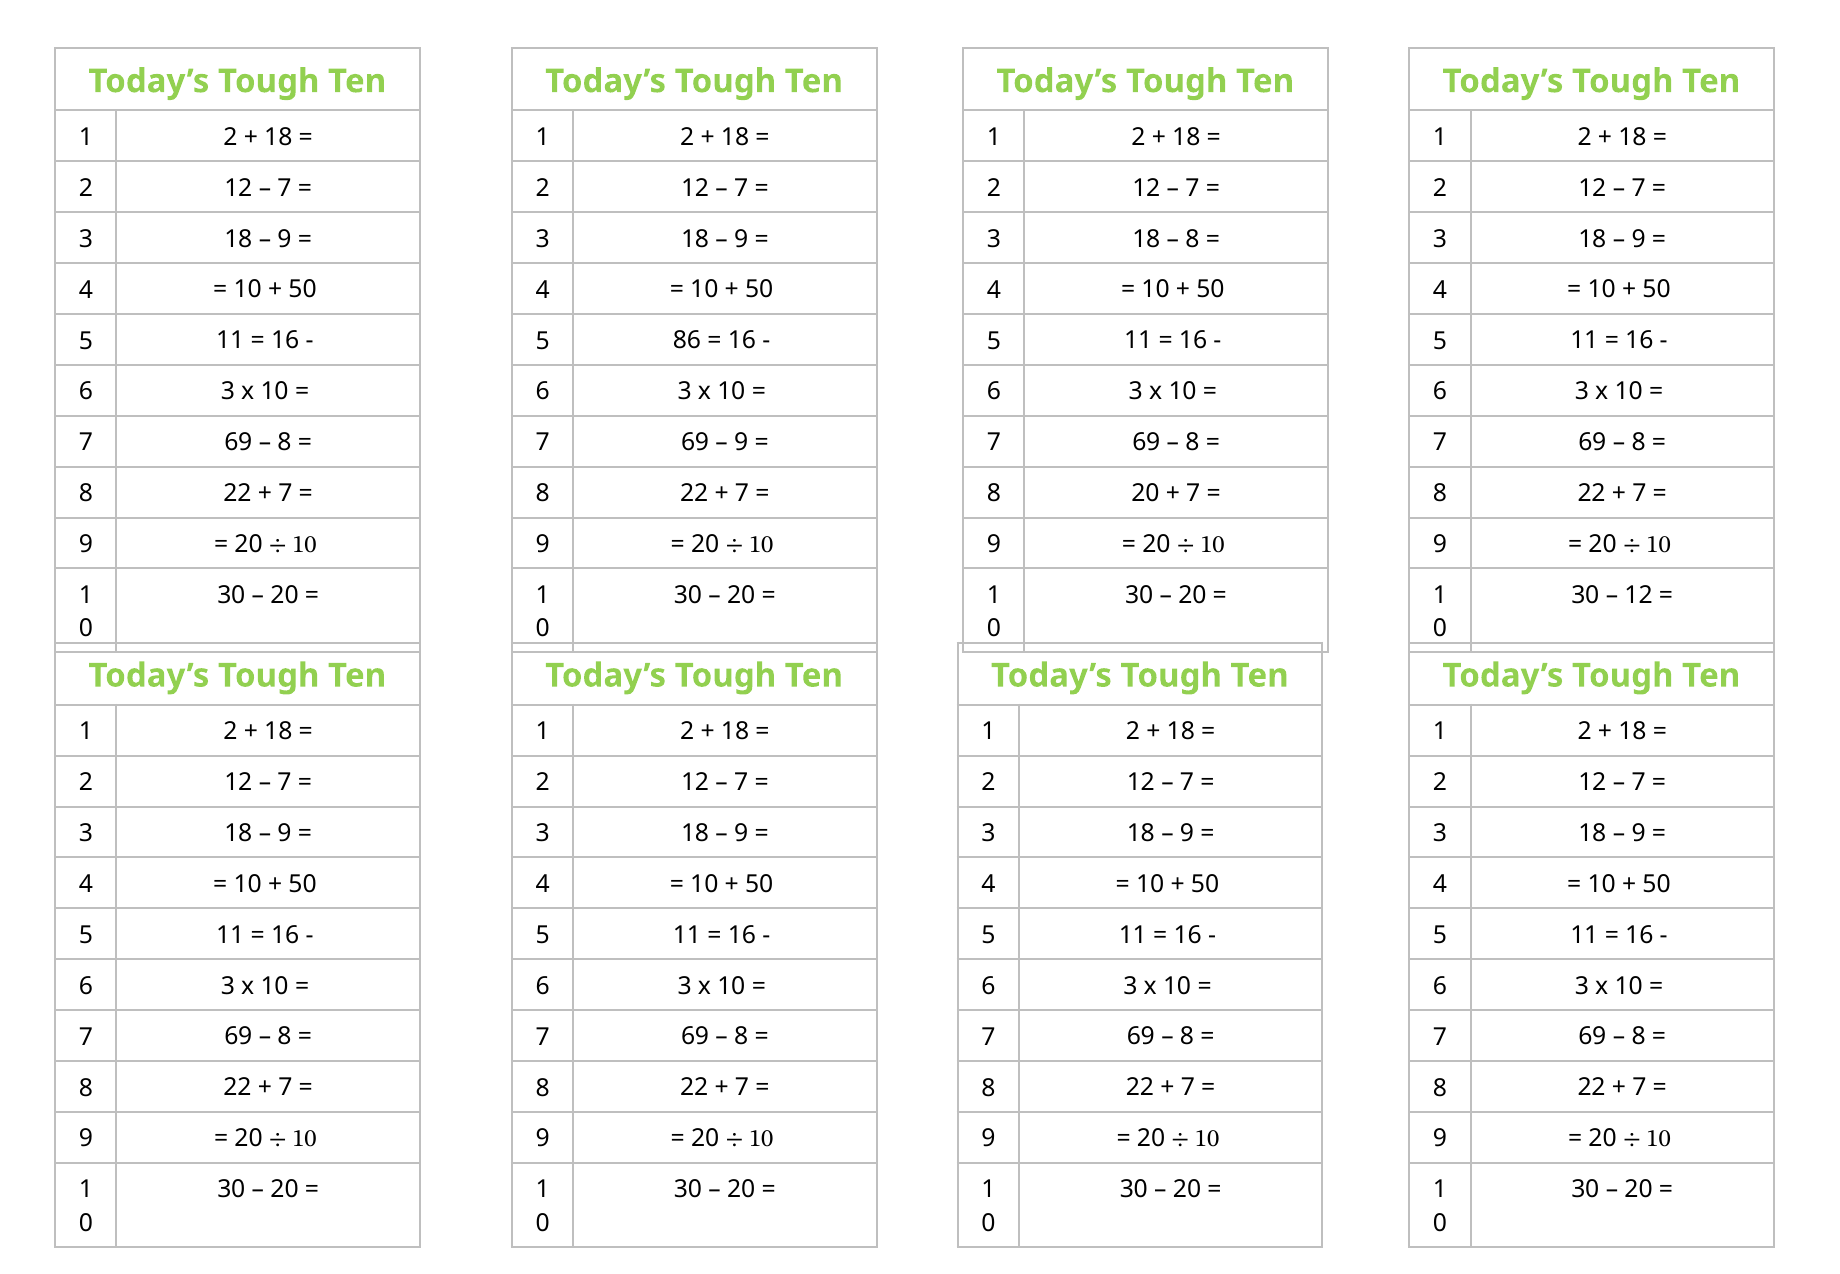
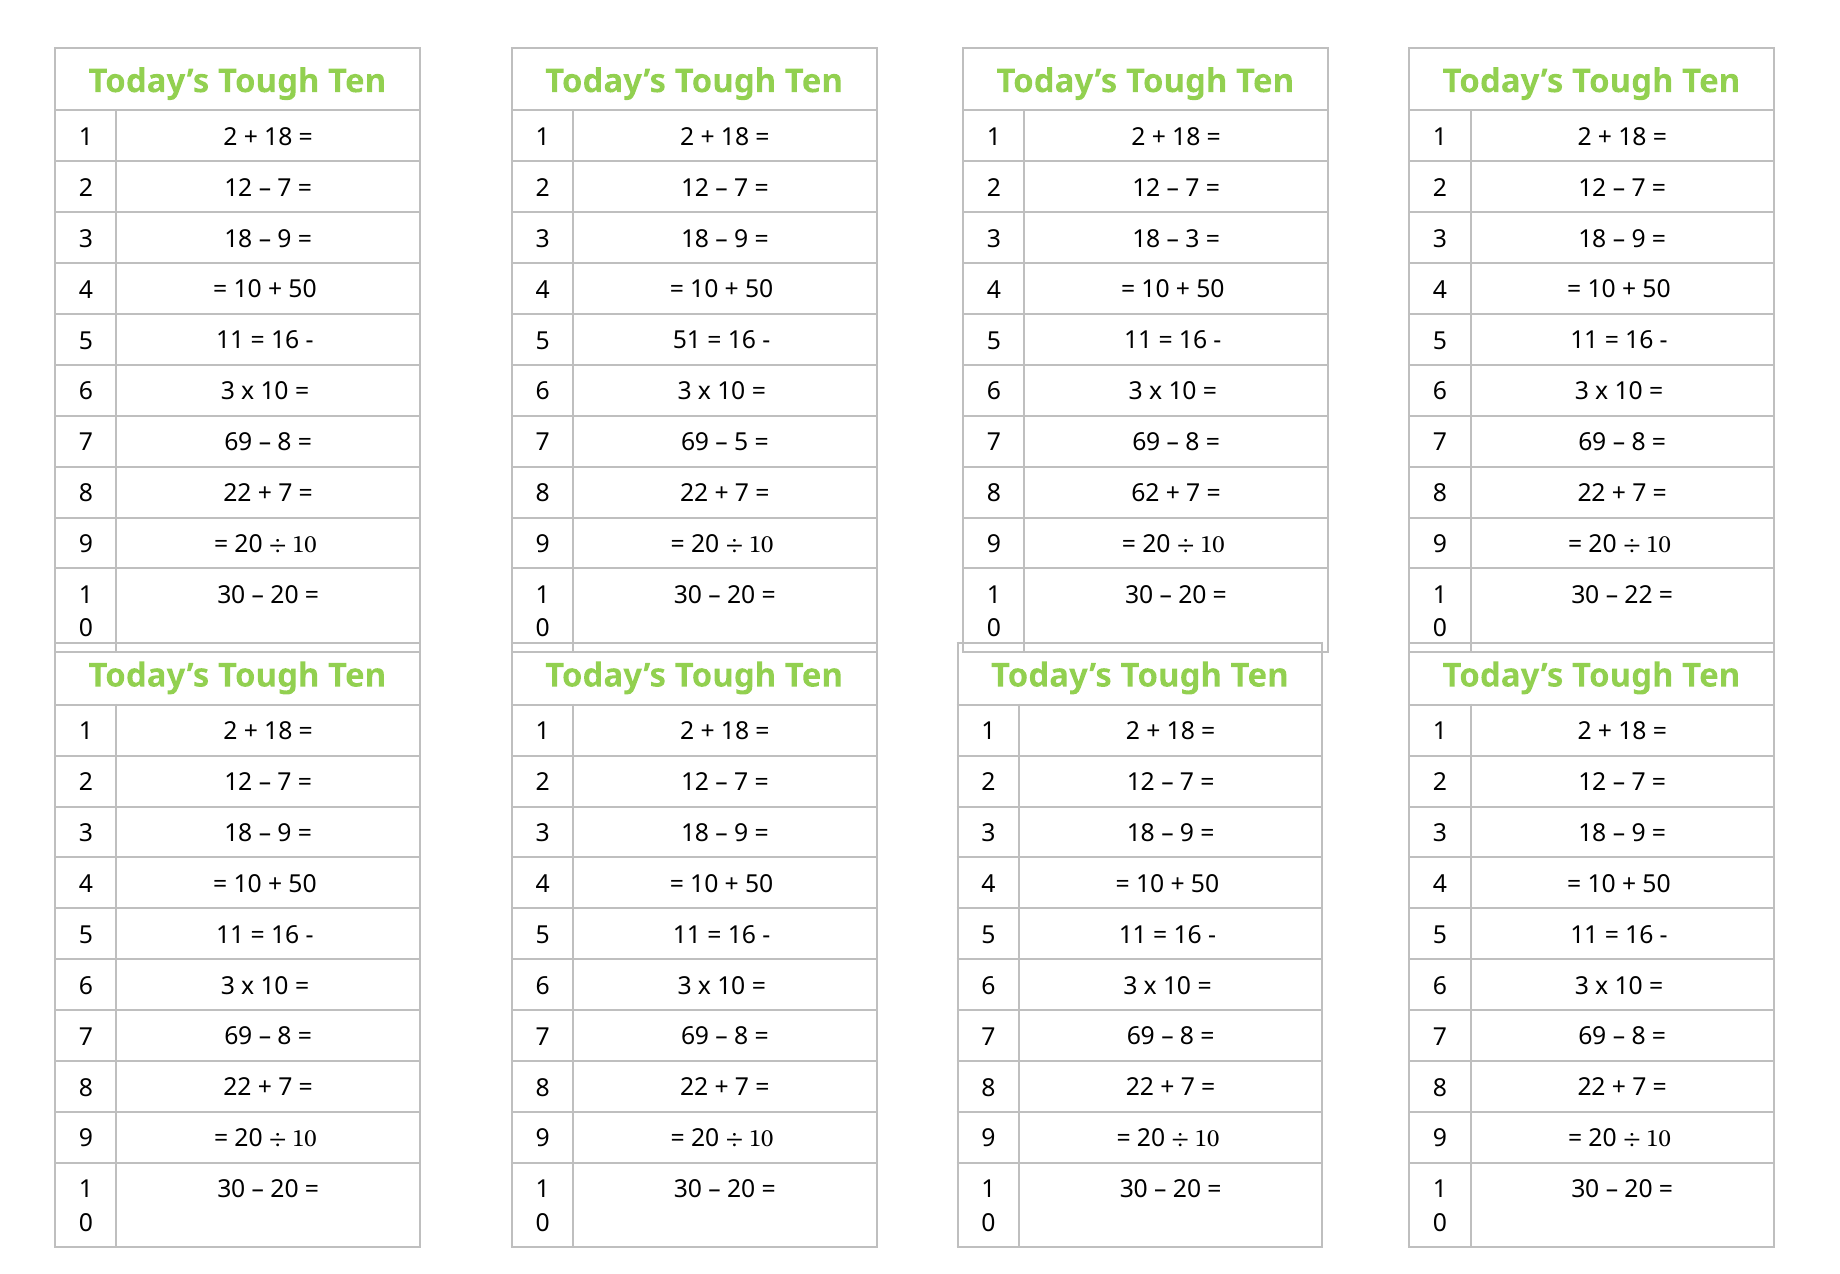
8: 8 -> 3 (1192, 239)
86: 86 -> 51 (687, 341)
9: 9 -> 5 (741, 442)
8 20: 20 -> 62 (1145, 493)
12: 12 -> 22 (1639, 595)
